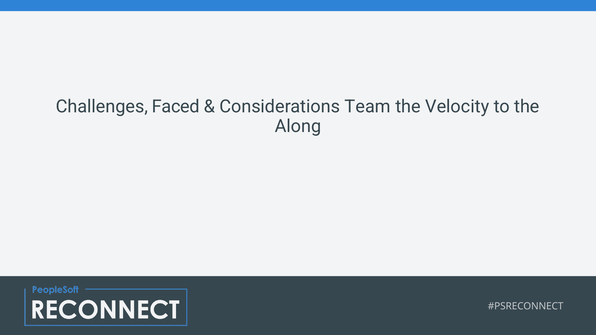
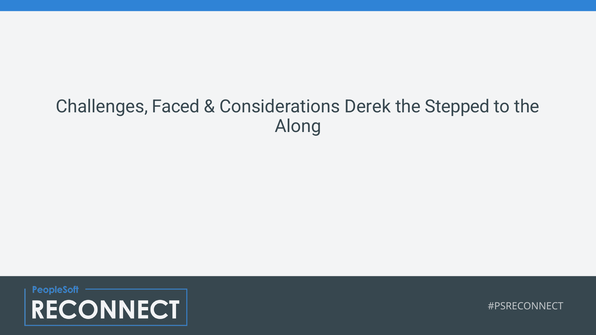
Team: Team -> Derek (368, 107)
Velocity: Velocity -> Stepped (457, 107)
